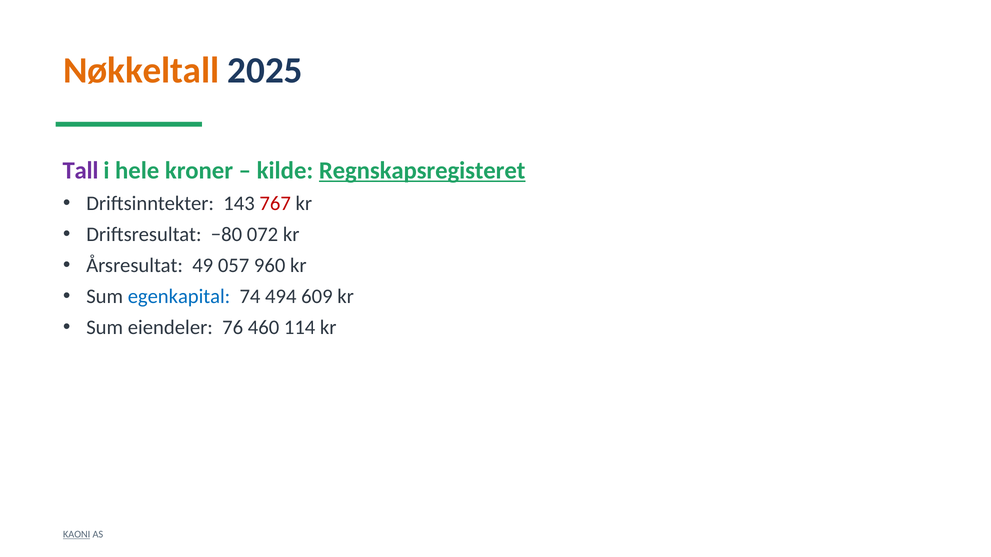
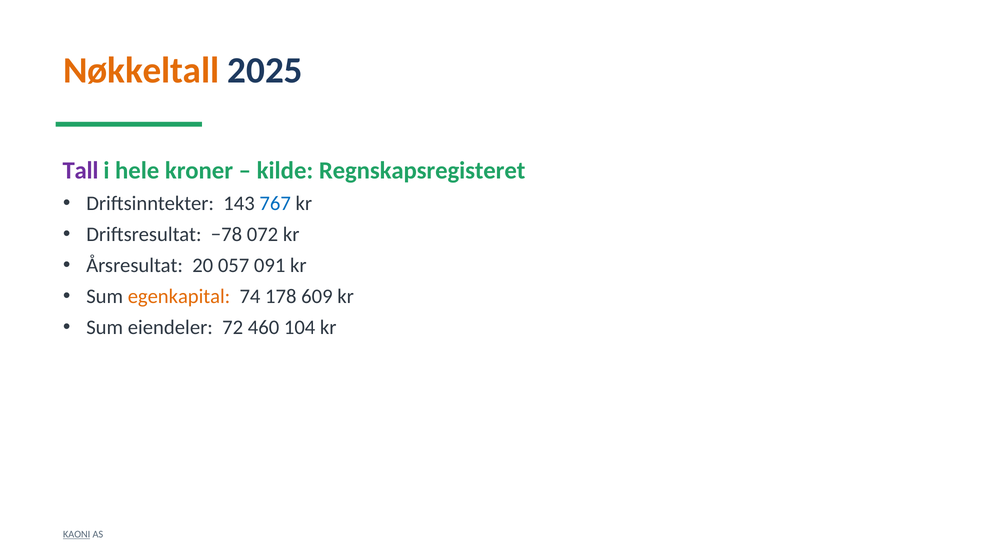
Regnskapsregisteret underline: present -> none (422, 171)
767 colour: red -> blue (275, 204)
−80: −80 -> −78 (226, 235)
49: 49 -> 20 (203, 266)
960: 960 -> 091 (270, 266)
egenkapital colour: blue -> orange (179, 297)
494: 494 -> 178 (281, 297)
76: 76 -> 72 (233, 328)
114: 114 -> 104 (300, 328)
